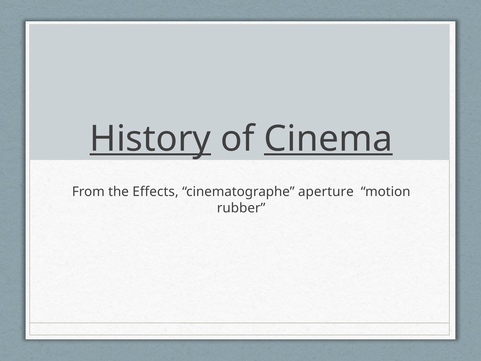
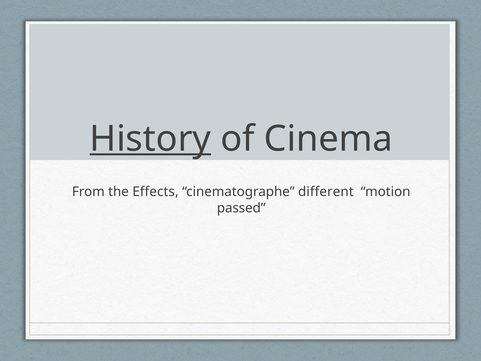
Cinema underline: present -> none (328, 139)
aperture: aperture -> different (326, 192)
rubber: rubber -> passed (241, 208)
